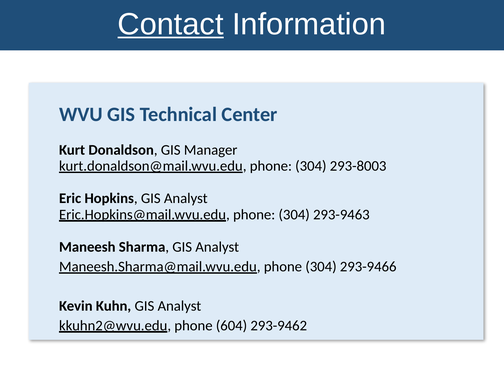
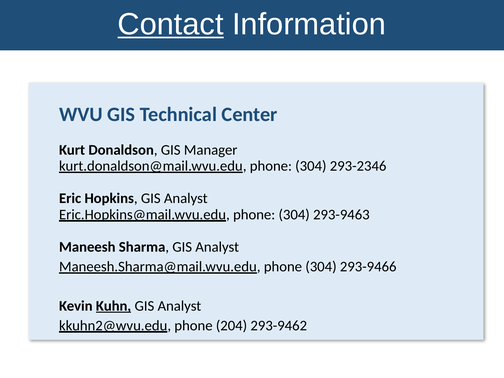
293-8003: 293-8003 -> 293-2346 (358, 166)
Kuhn underline: none -> present (114, 306)
604: 604 -> 204 (232, 326)
